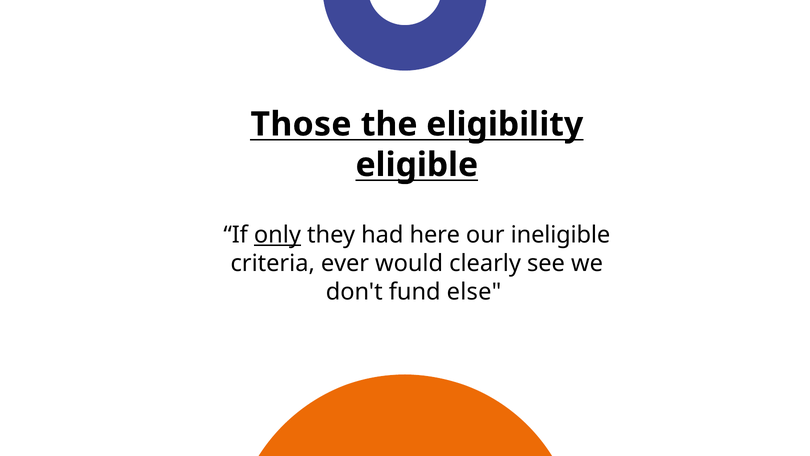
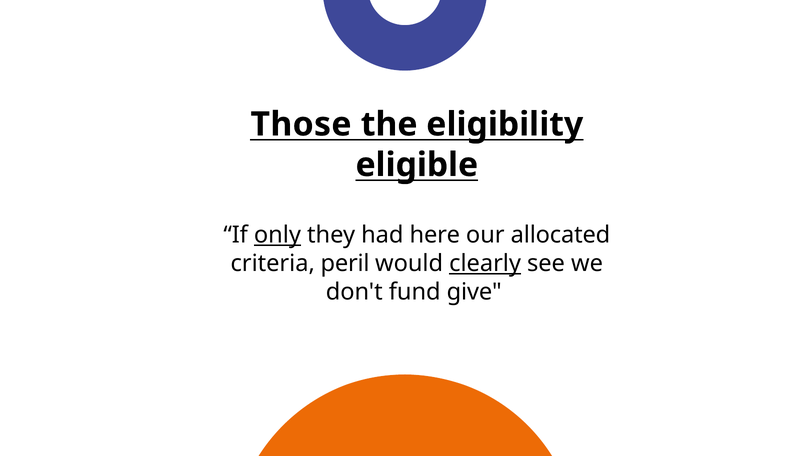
ineligible: ineligible -> allocated (560, 235)
ever: ever -> peril (345, 263)
clearly underline: none -> present (485, 263)
else: else -> give (474, 292)
